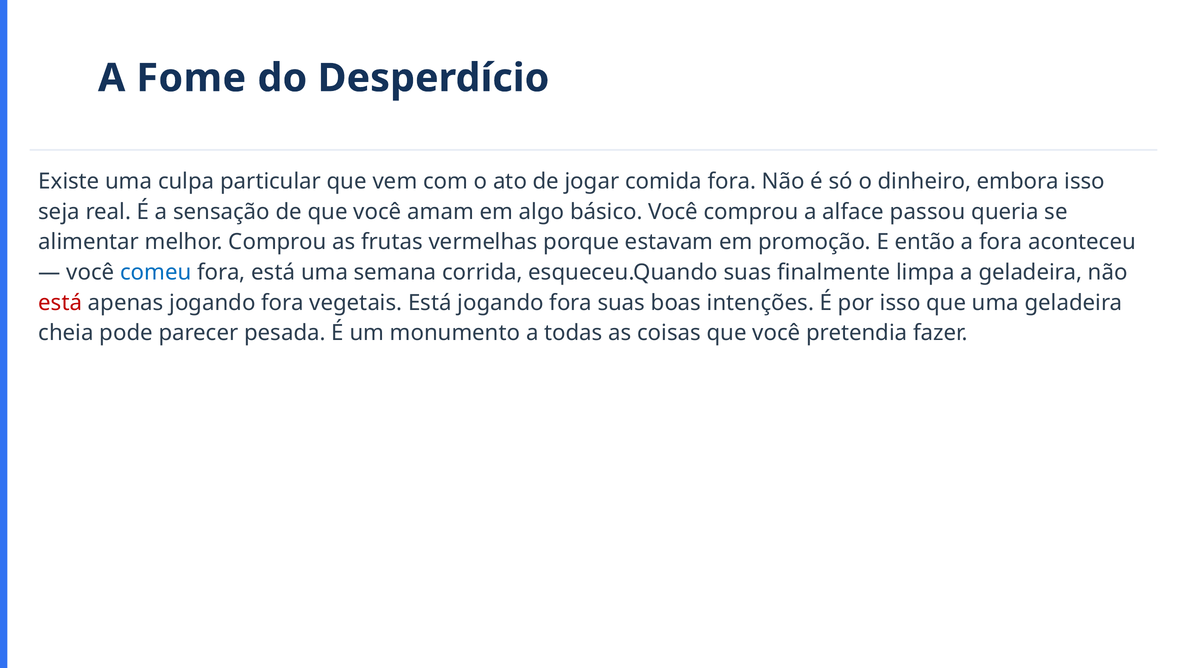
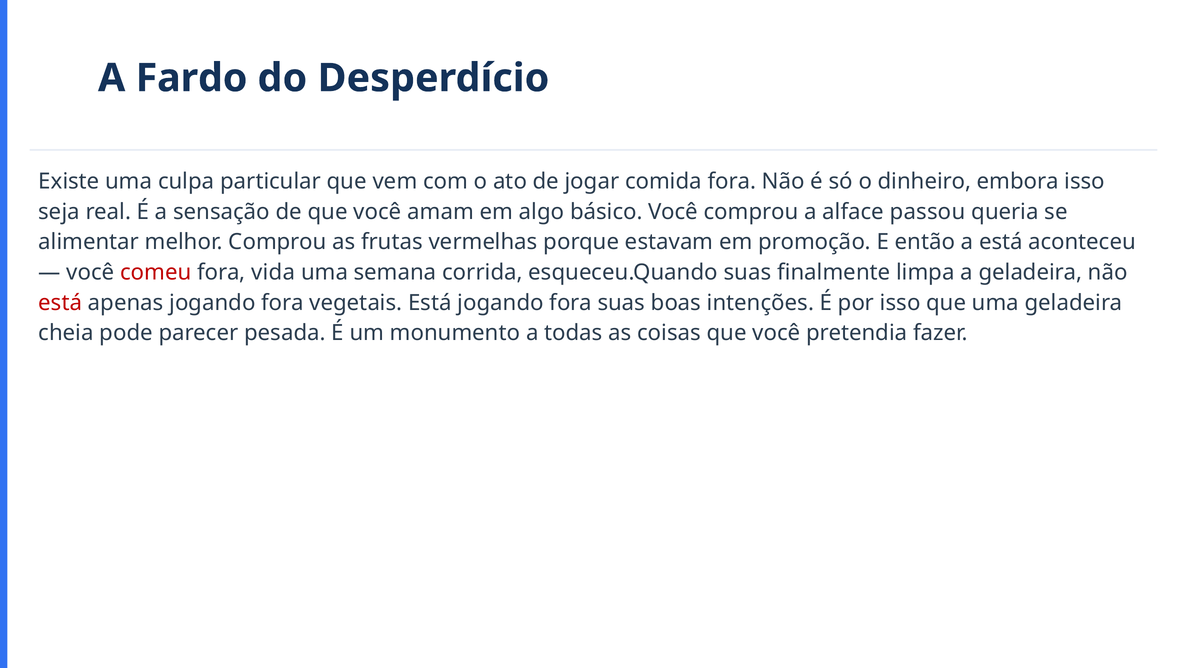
Fome: Fome -> Fardo (192, 78)
a fora: fora -> está (1001, 242)
comeu colour: blue -> red (156, 272)
fora está: está -> vida (273, 272)
